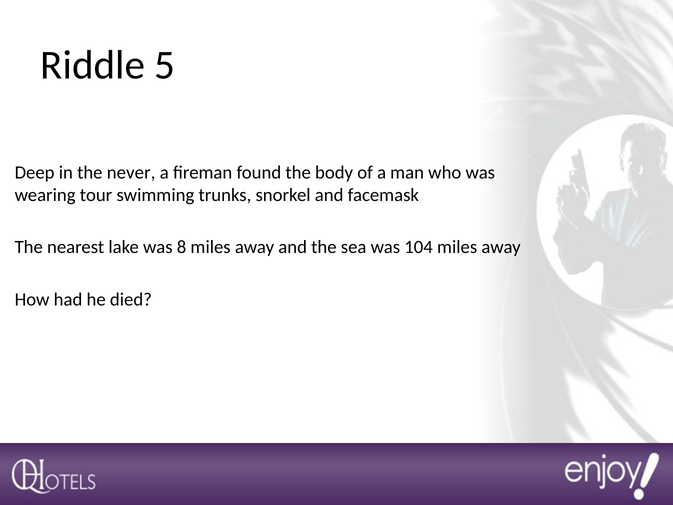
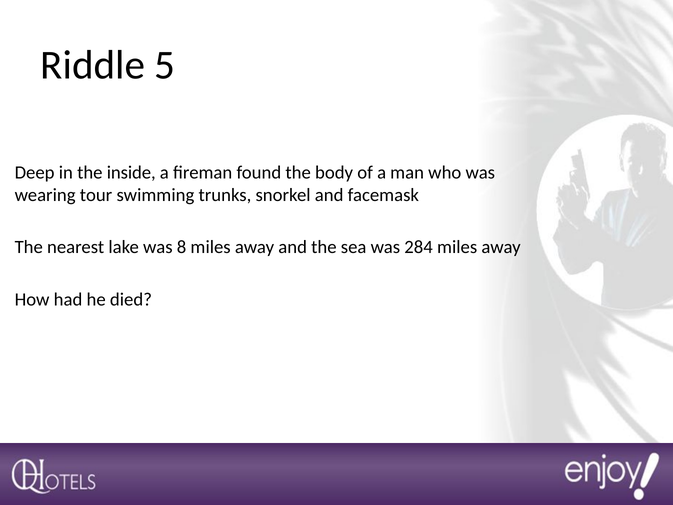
never: never -> inside (131, 172)
104: 104 -> 284 (419, 247)
